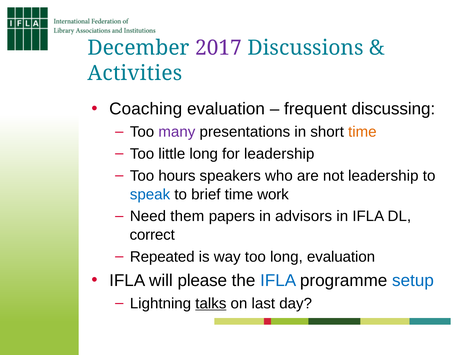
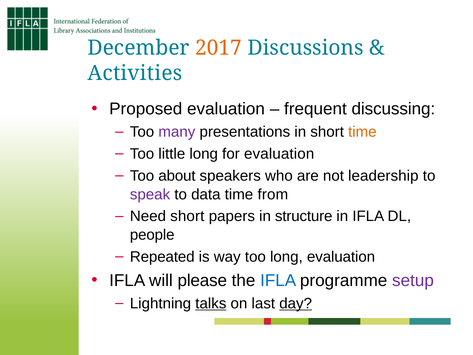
2017 colour: purple -> orange (219, 48)
Coaching: Coaching -> Proposed (146, 109)
for leadership: leadership -> evaluation (279, 154)
hours: hours -> about (177, 176)
speak colour: blue -> purple (150, 194)
brief: brief -> data (206, 194)
work: work -> from (273, 194)
Need them: them -> short (187, 216)
advisors: advisors -> structure (304, 216)
correct: correct -> people (152, 235)
setup colour: blue -> purple (413, 280)
day underline: none -> present (296, 303)
